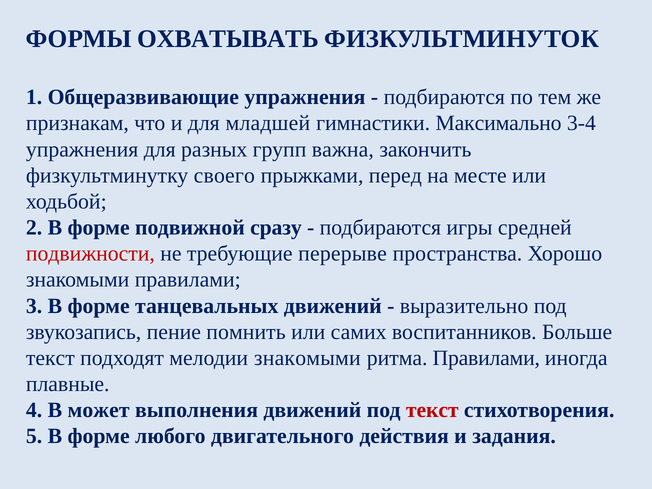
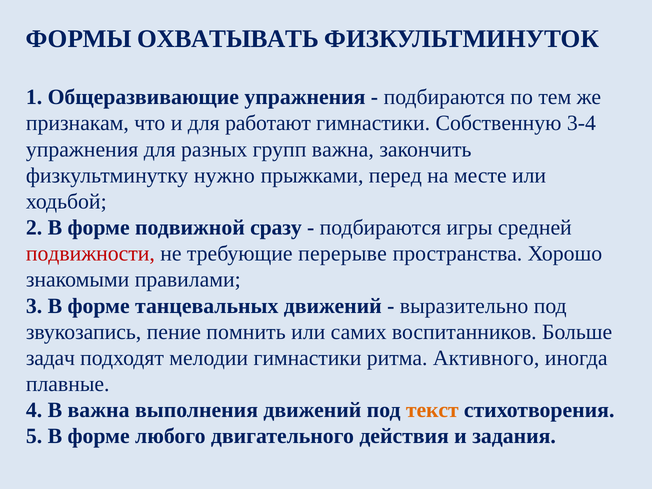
младшей: младшей -> работают (268, 123)
Максимально: Максимально -> Собственную (498, 123)
своего: своего -> нужно (224, 175)
текст: текст -> задач (50, 358)
мелодии знакомыми: знакомыми -> гимнастики (307, 358)
ритма Правилами: Правилами -> Активного (486, 358)
В может: может -> важна (99, 410)
текст colour: red -> orange (432, 410)
